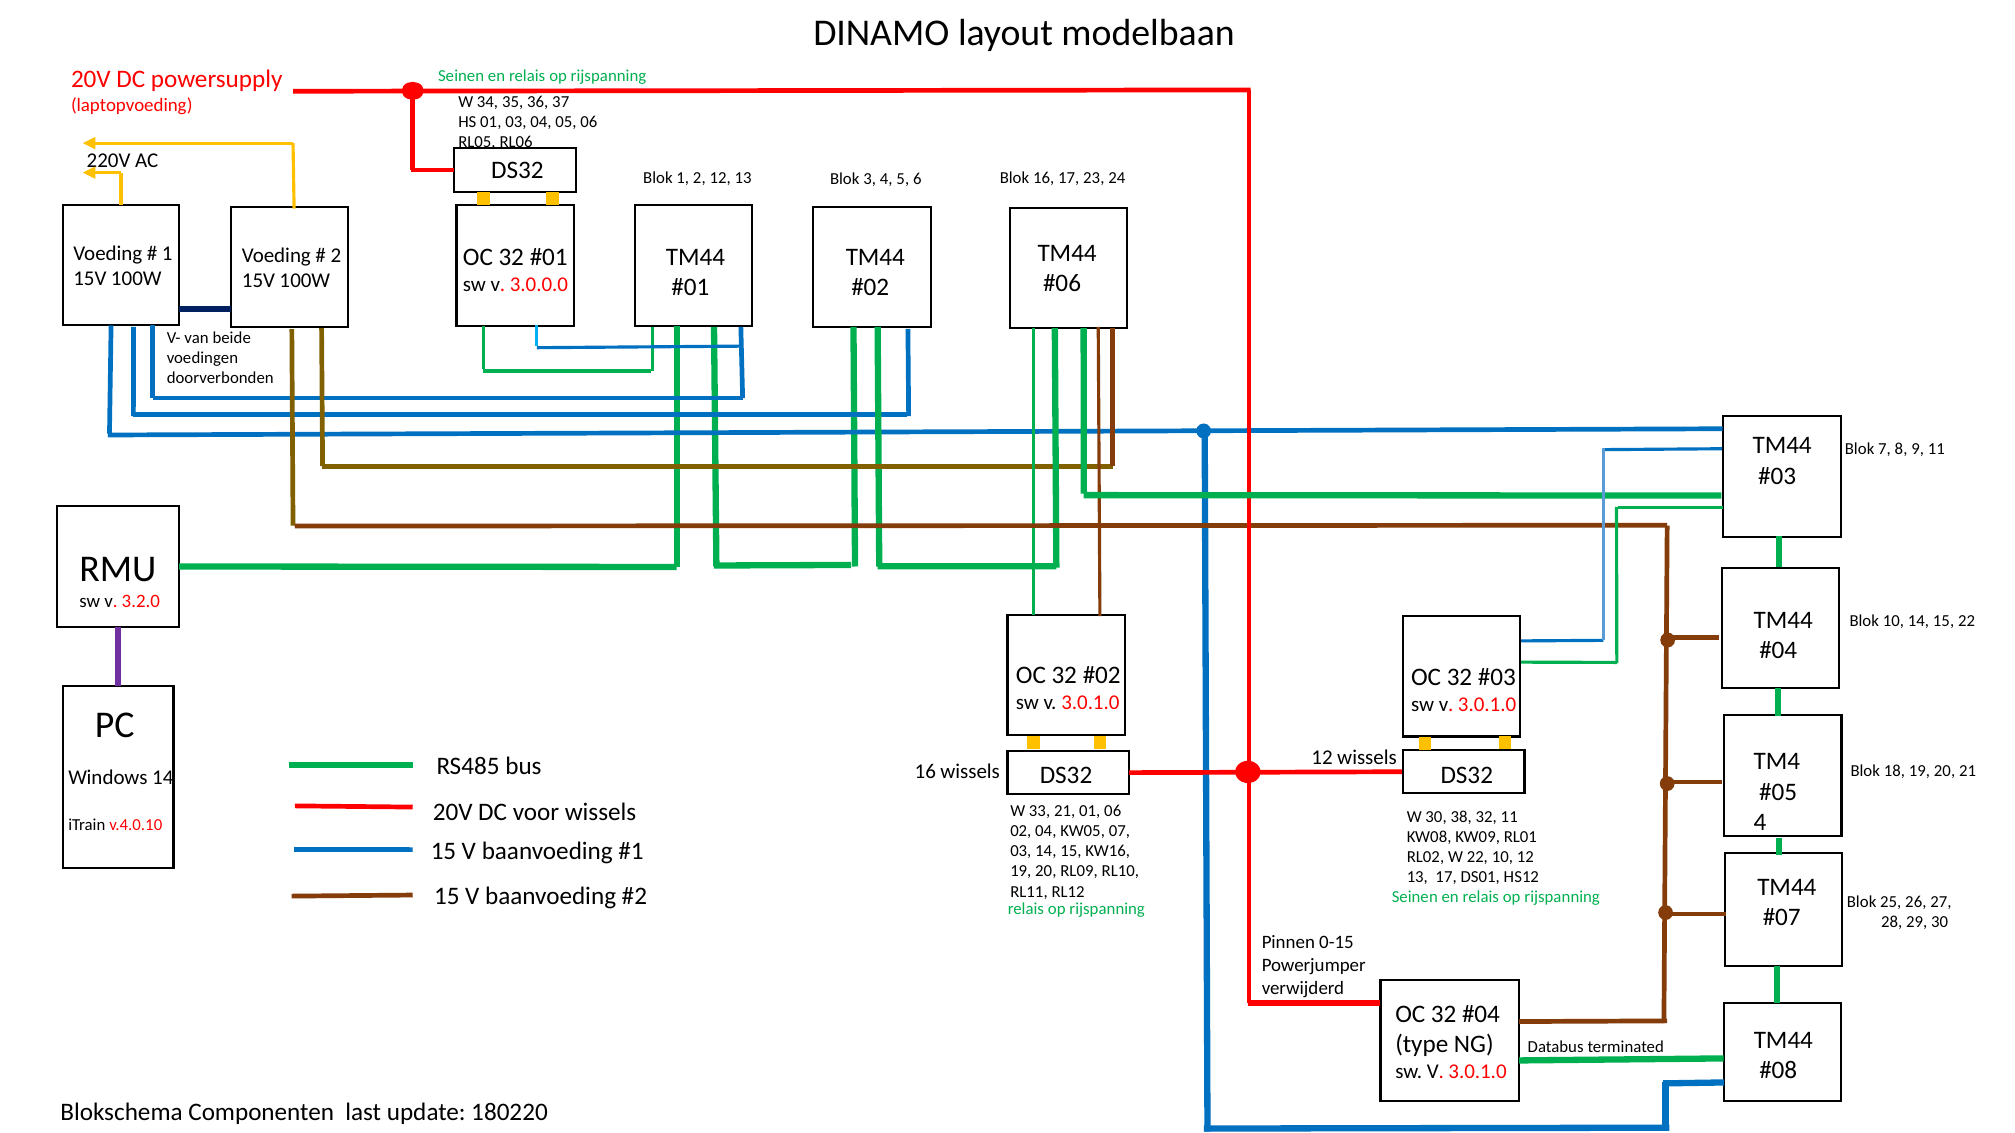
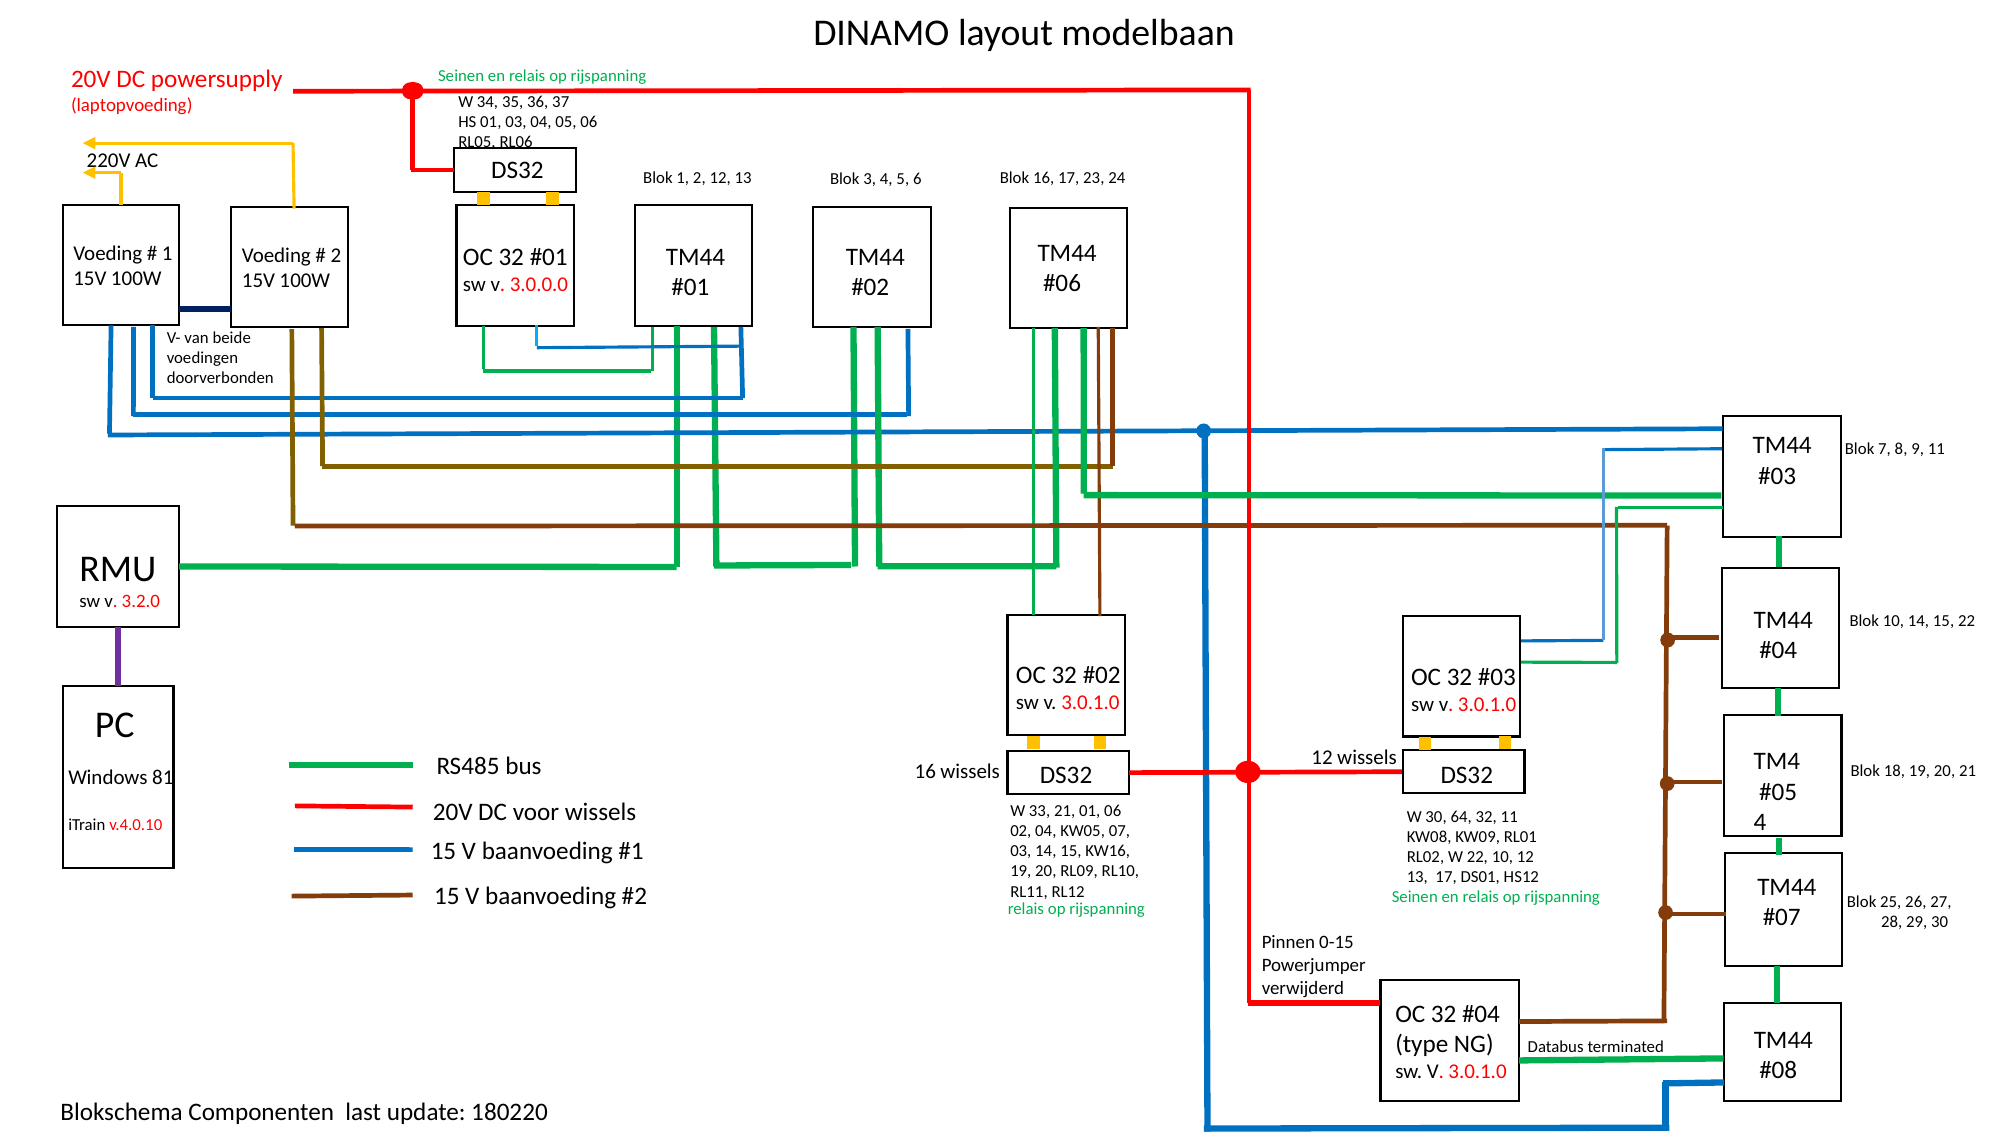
Windows 14: 14 -> 81 (163, 778)
38: 38 -> 64 (1461, 817)
